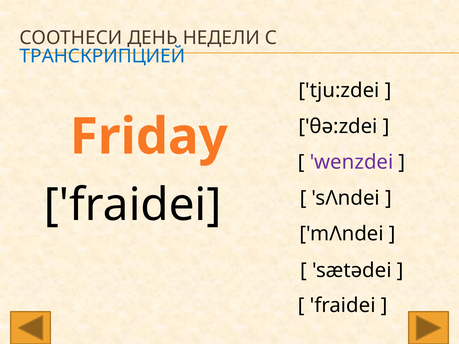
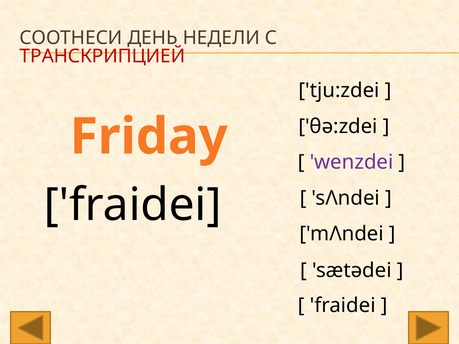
ТРАНСКРИПЦИЕЙ colour: blue -> red (102, 56)
